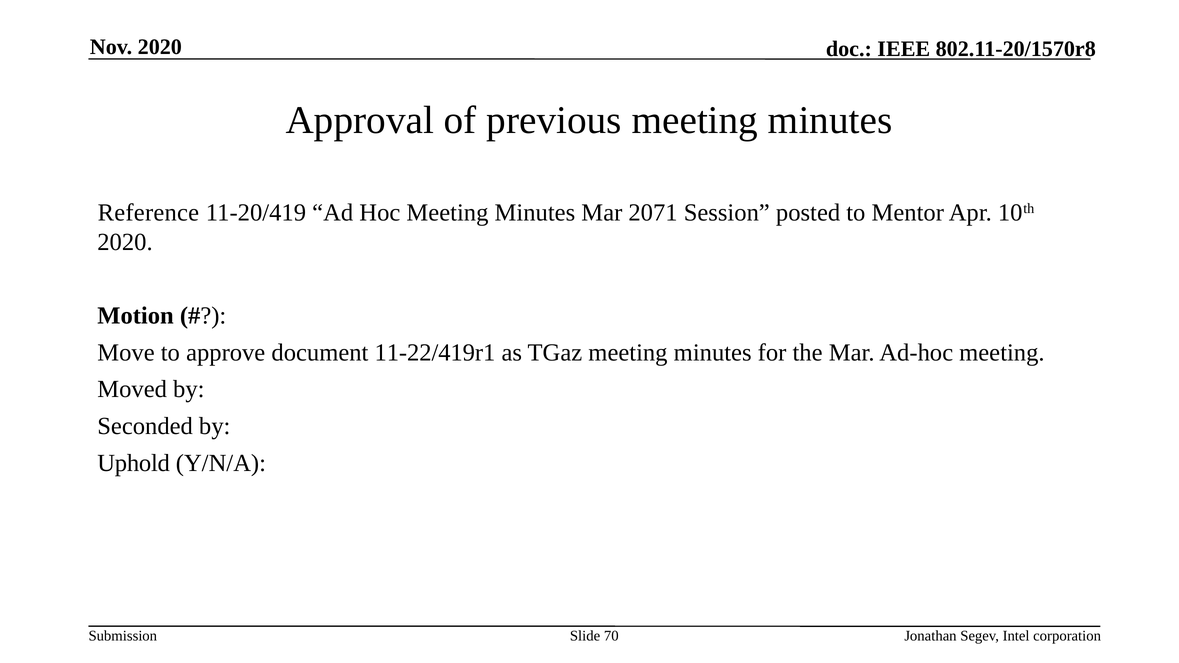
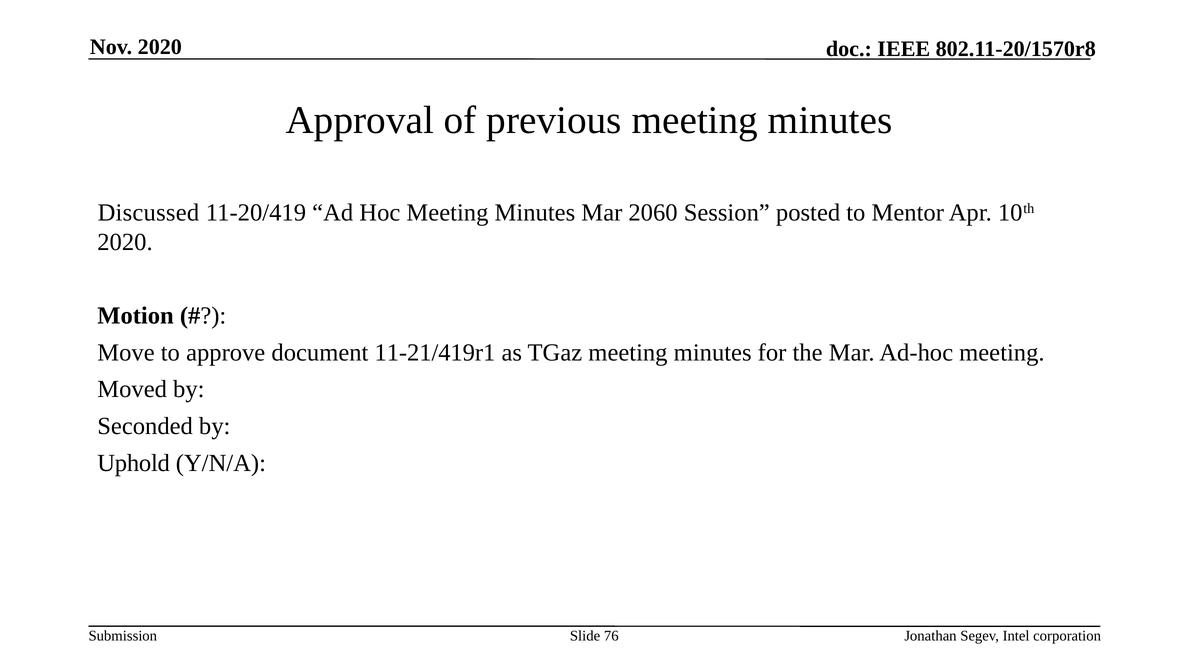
Reference: Reference -> Discussed (148, 212)
2071: 2071 -> 2060 (653, 212)
11-22/419r1: 11-22/419r1 -> 11-21/419r1 (435, 353)
70: 70 -> 76 (611, 636)
